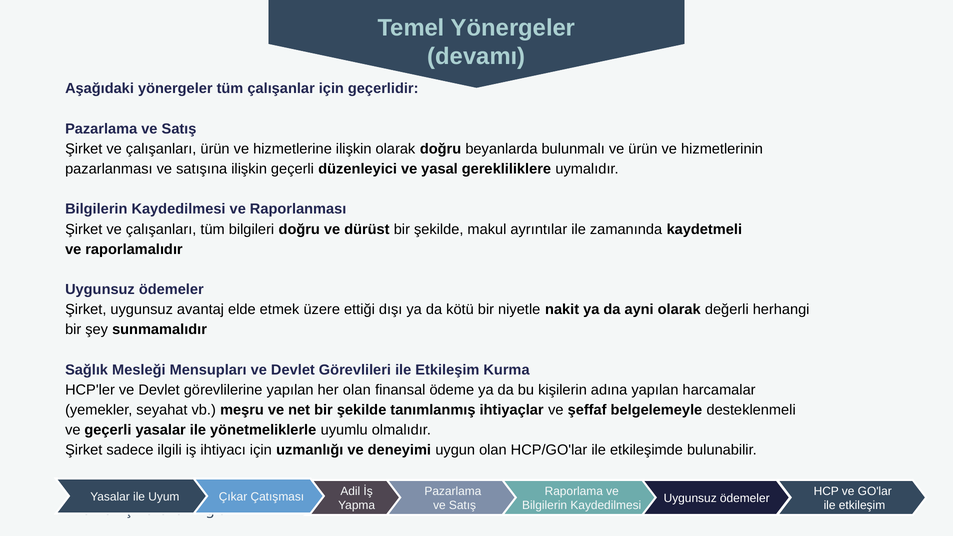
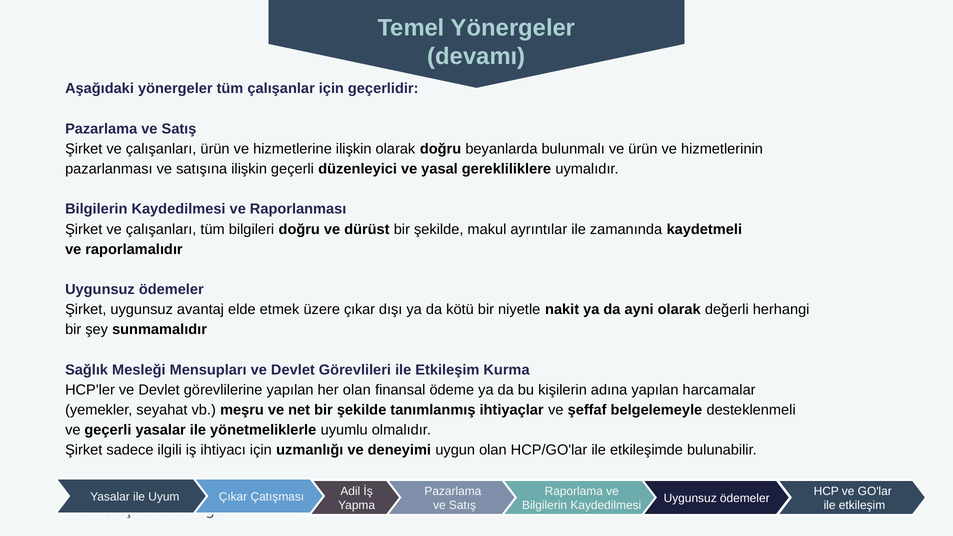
üzere ettiği: ettiği -> çıkar (360, 310)
